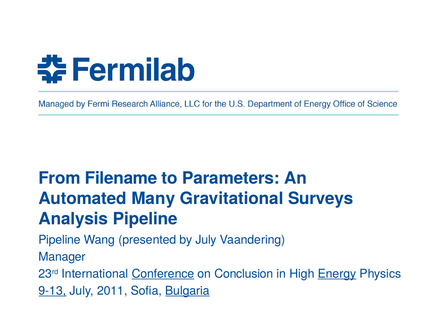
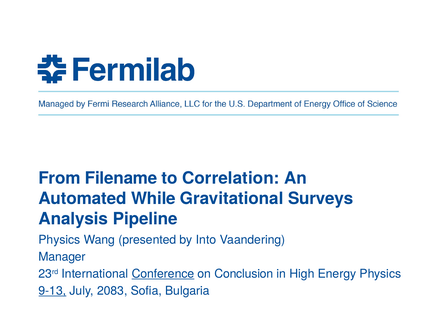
Parameters: Parameters -> Correlation (231, 178)
Many: Many -> While (153, 198)
Pipeline: Pipeline -> Physics (59, 239)
by July: July -> Into (206, 239)
Energy underline: present -> none (337, 273)
2011: 2011 -> 2083 (112, 290)
Bulgaria underline: present -> none (187, 290)
